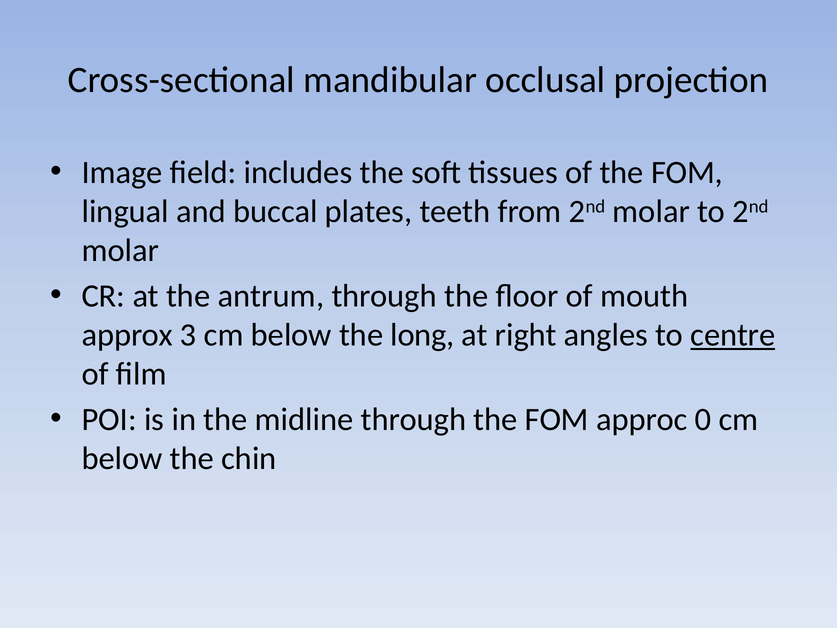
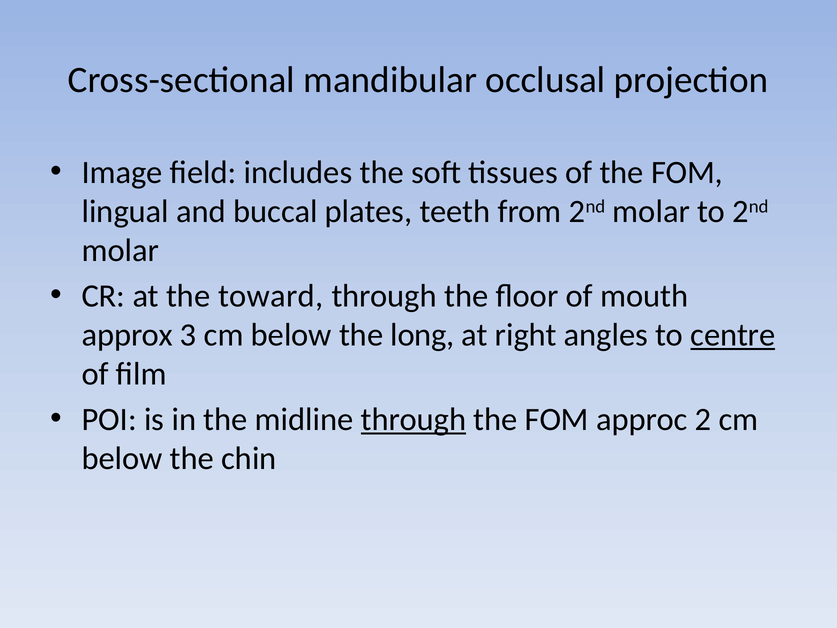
antrum: antrum -> toward (271, 296)
through underline: none -> present (414, 419)
0: 0 -> 2 (703, 419)
